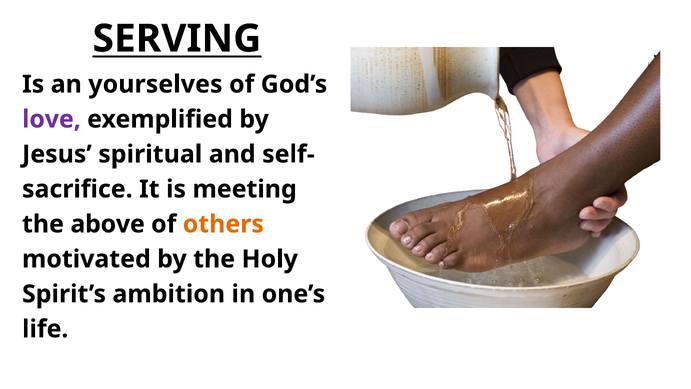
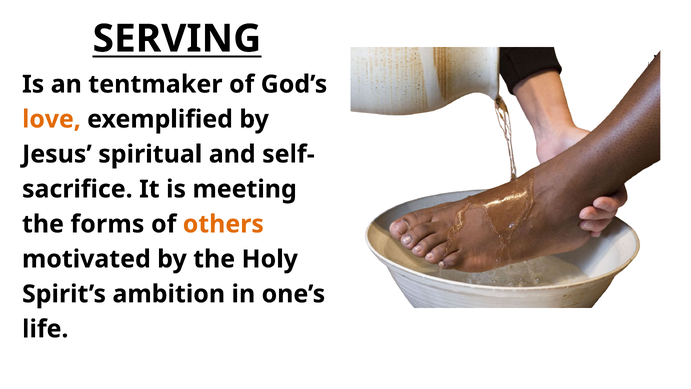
yourselves: yourselves -> tentmaker (155, 84)
love colour: purple -> orange (51, 119)
above: above -> forms (107, 224)
